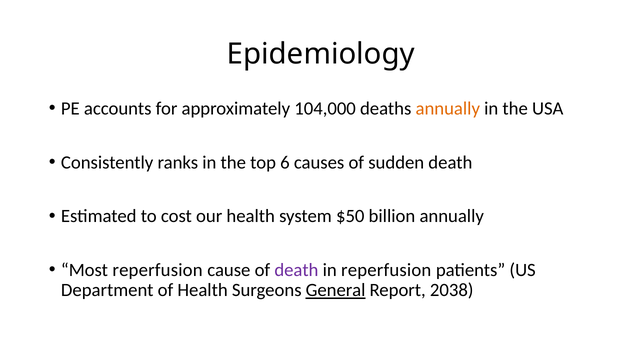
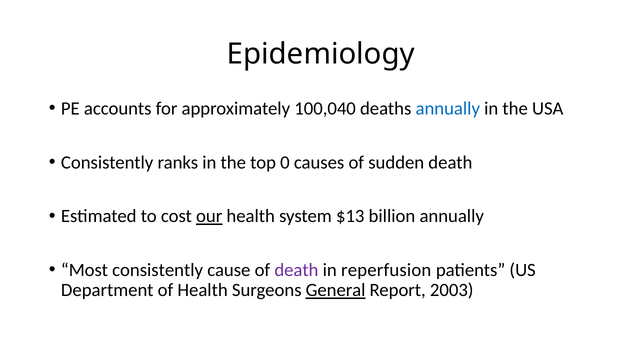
104,000: 104,000 -> 100,040 (325, 109)
annually colour: orange -> blue (448, 109)
6: 6 -> 0 (285, 162)
our underline: none -> present (209, 216)
$50: $50 -> $13 (350, 216)
Most reperfusion: reperfusion -> consistently (158, 270)
2038: 2038 -> 2003 (452, 290)
